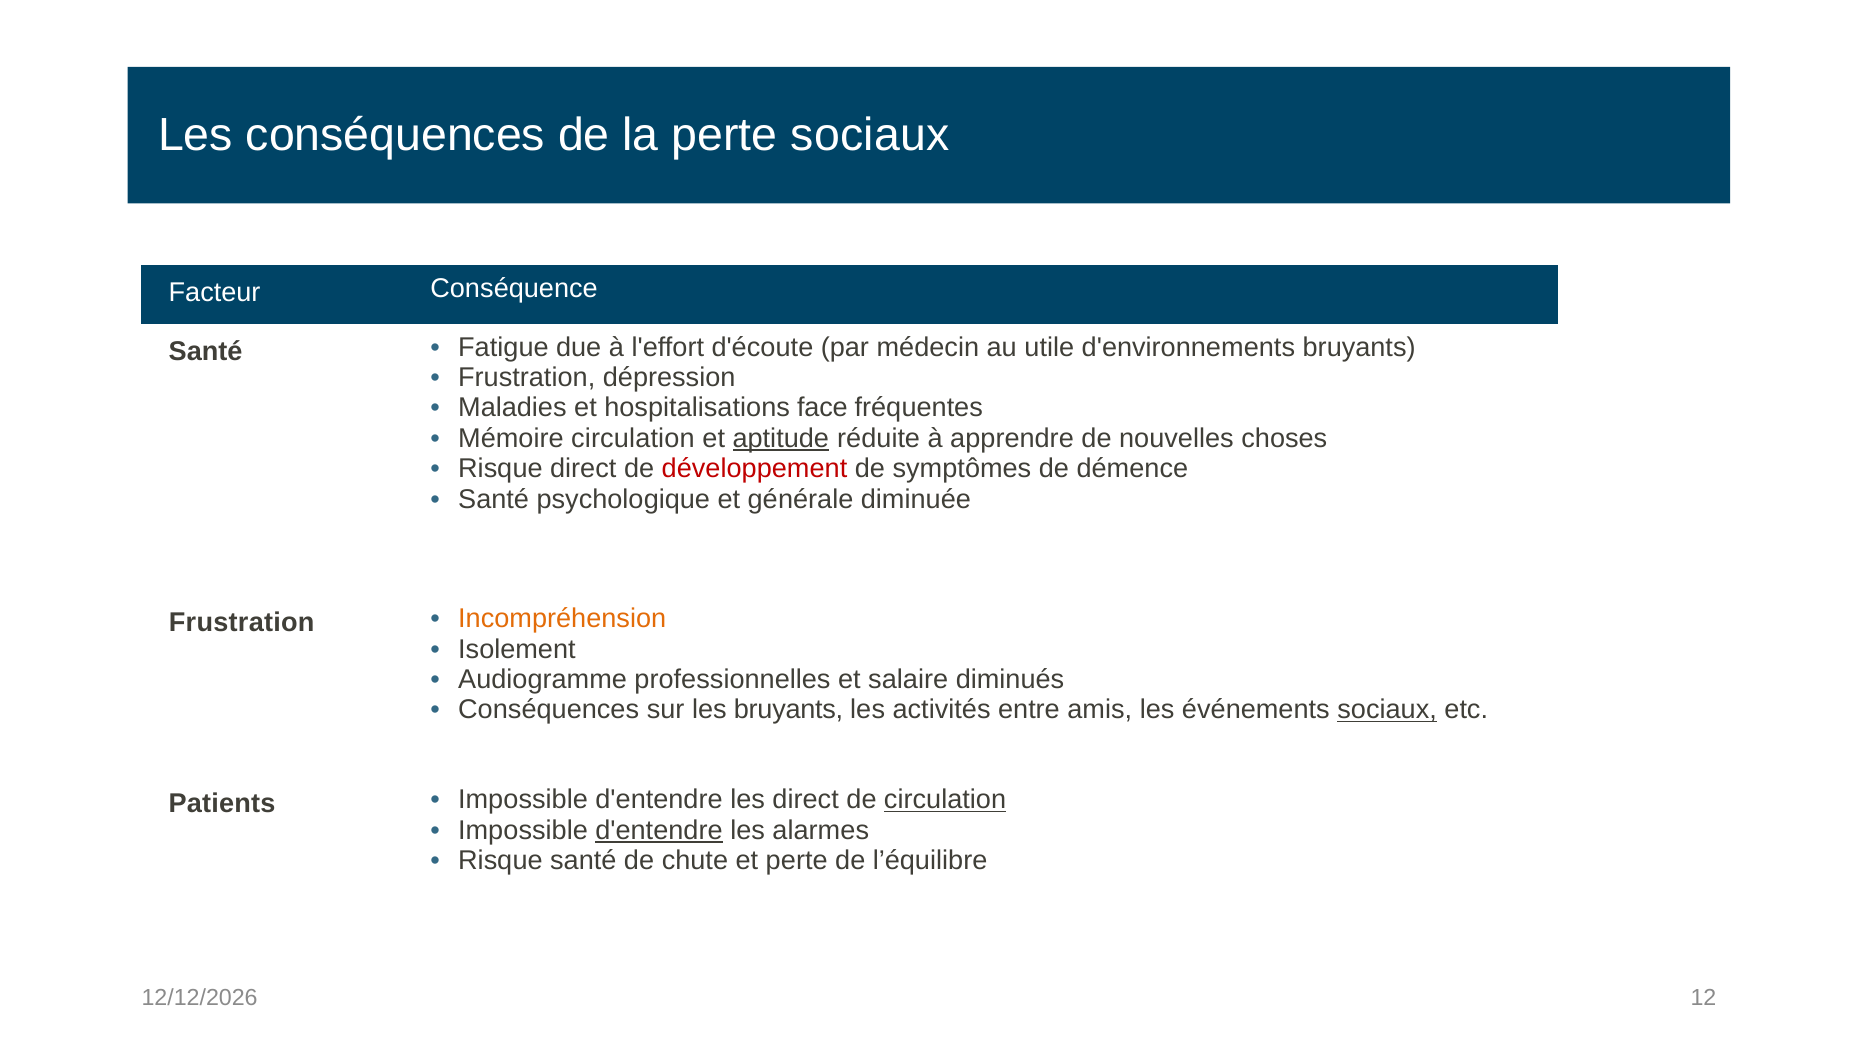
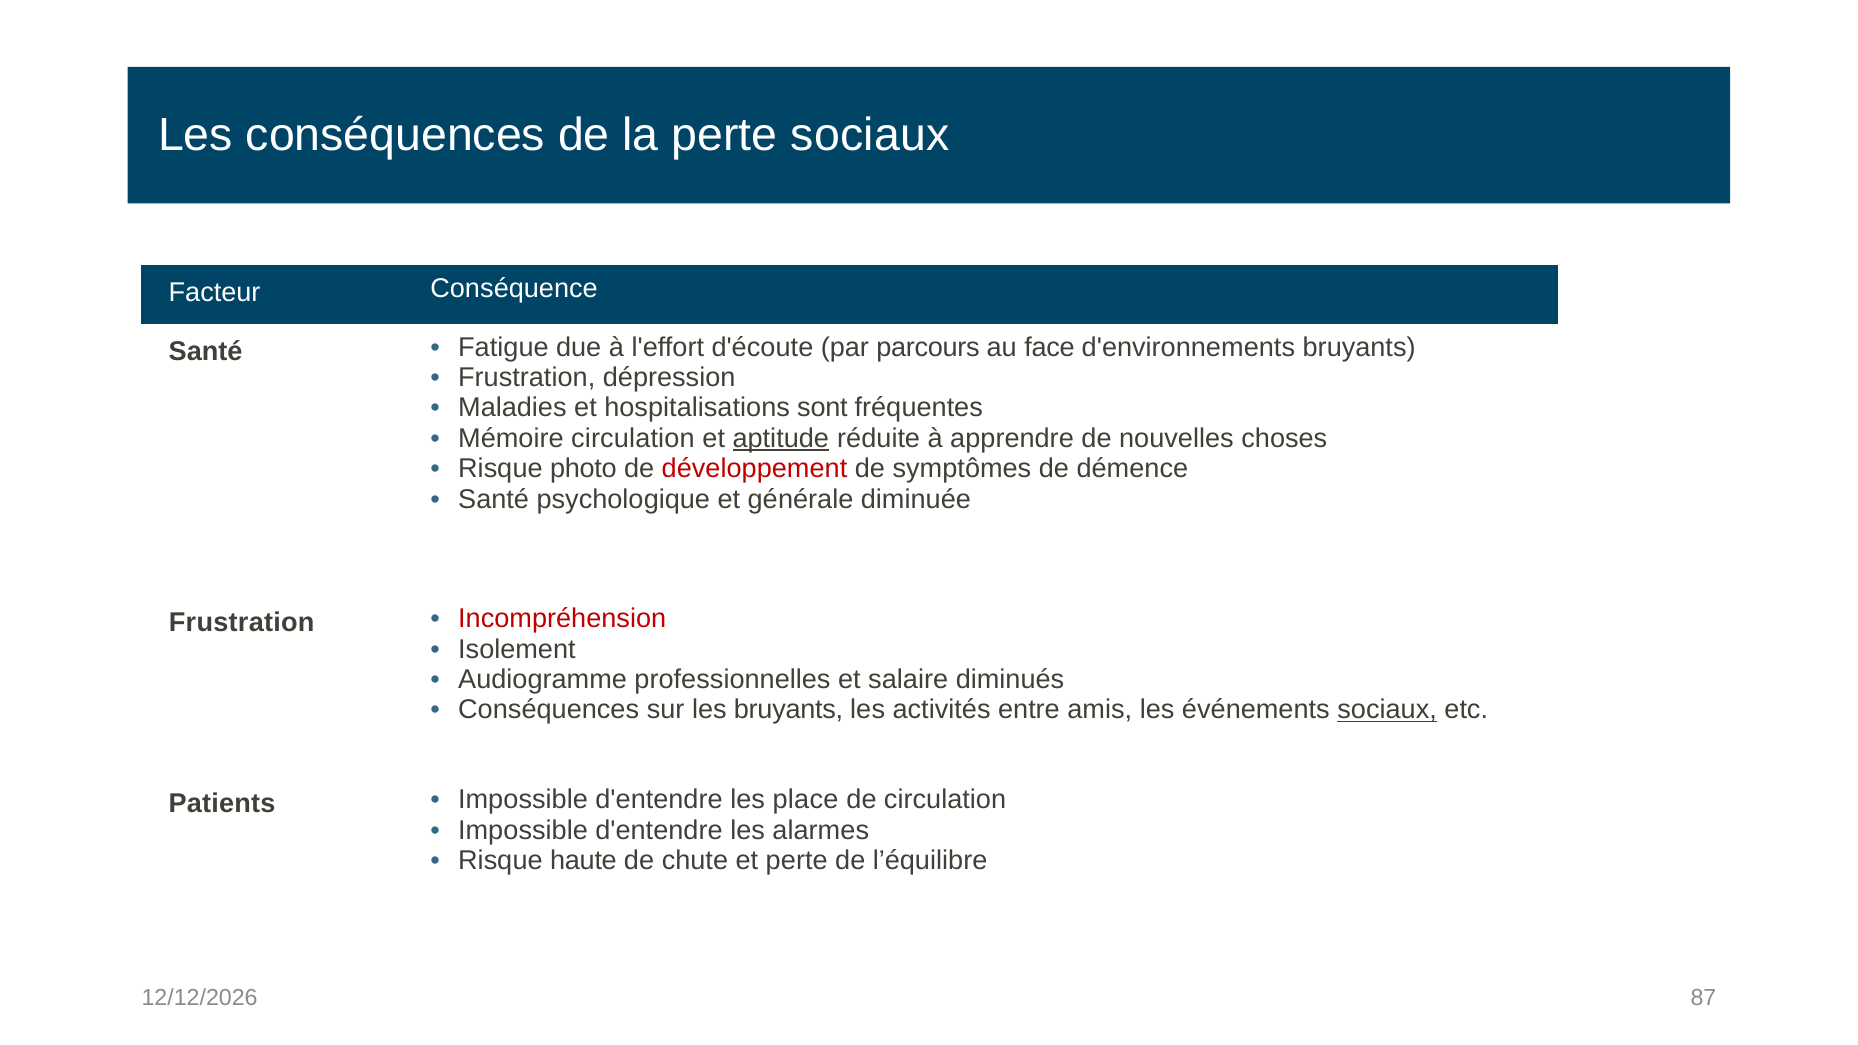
médecin: médecin -> parcours (928, 347)
utile: utile -> face (1049, 347)
face: face -> sont (822, 408)
Risque direct: direct -> photo (583, 469)
Incompréhension colour: orange -> red (562, 619)
les direct: direct -> place (806, 800)
circulation underline: present -> none (945, 800)
d'entendre underline: present -> none (659, 830)
Risque santé: santé -> haute (583, 861)
12: 12 -> 87 (1703, 998)
